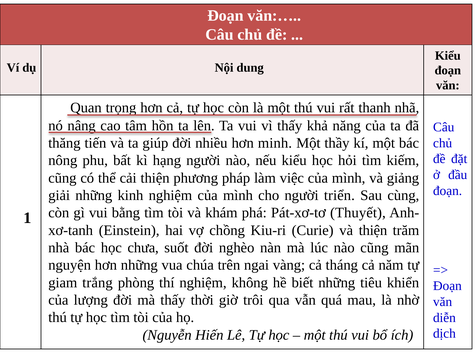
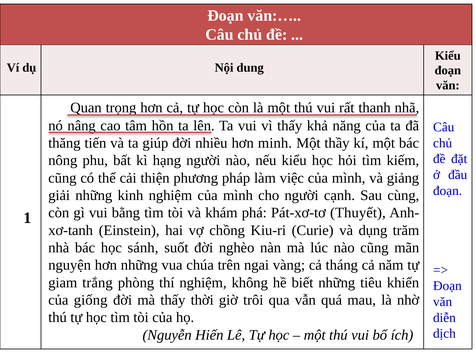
triển: triển -> cạnh (339, 195)
và thiện: thiện -> dụng (373, 230)
chưa: chưa -> sánh (143, 248)
lượng: lượng -> giống (91, 300)
